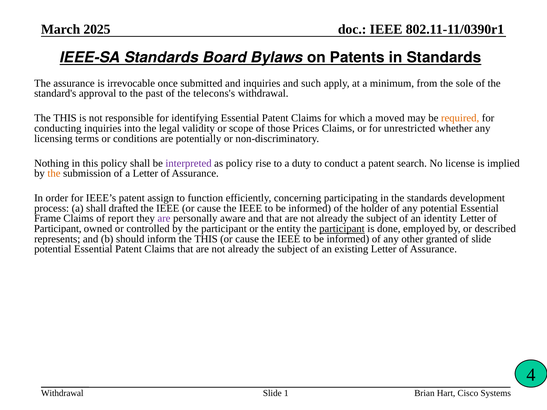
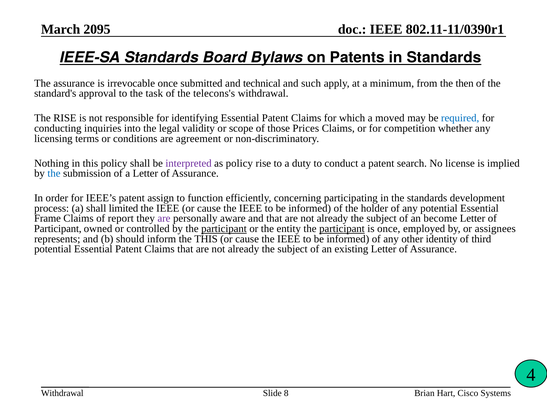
2025: 2025 -> 2095 (97, 29)
and inquiries: inquiries -> technical (262, 83)
sole: sole -> then (465, 83)
past: past -> task (154, 94)
THIS: THIS -> RISE (65, 118)
required colour: orange -> blue (460, 118)
unrestricted: unrestricted -> competition (410, 128)
potentially: potentially -> agreement (198, 139)
the colour: orange -> blue (54, 173)
drafted: drafted -> limited (123, 208)
identity: identity -> become (440, 219)
participant underline: none -> present (224, 229)
is done: done -> once (389, 229)
described: described -> assignees (495, 229)
granted: granted -> identity (442, 239)
of slide: slide -> third (481, 239)
1: 1 -> 8 (286, 393)
